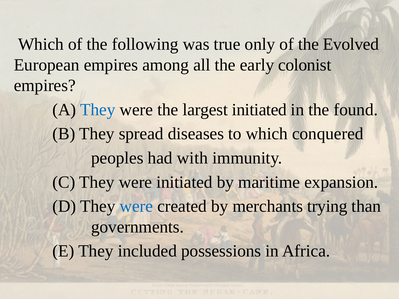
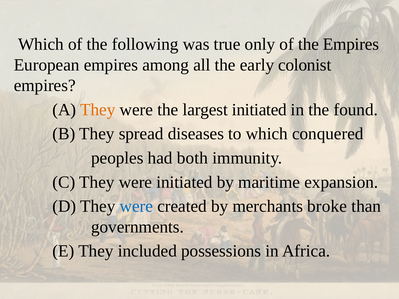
the Evolved: Evolved -> Empires (351, 44)
They colour: blue -> orange (98, 110)
with: with -> both (192, 158)
trying: trying -> broke (327, 206)
